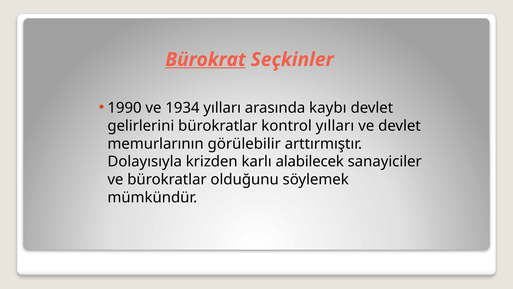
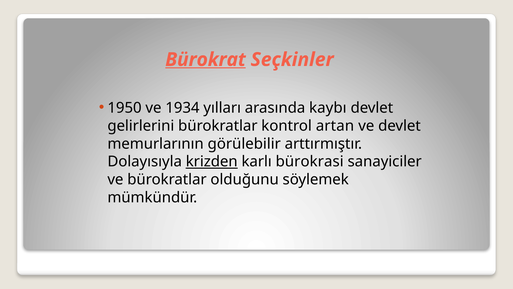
1990: 1990 -> 1950 (125, 108)
kontrol yılları: yılları -> artan (335, 126)
krizden underline: none -> present (212, 161)
alabilecek: alabilecek -> bürokrasi (310, 161)
